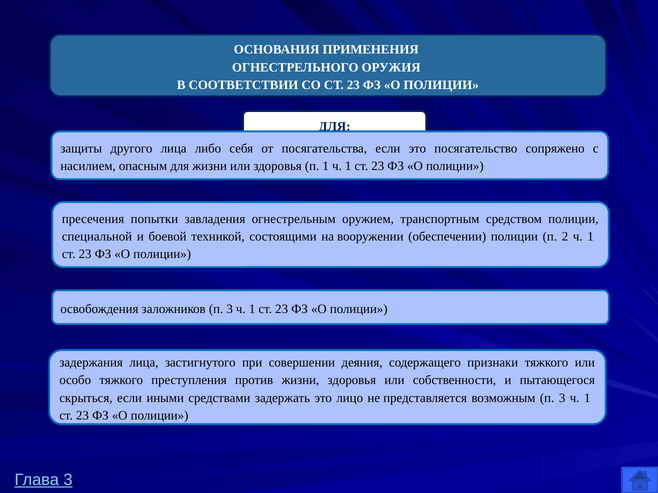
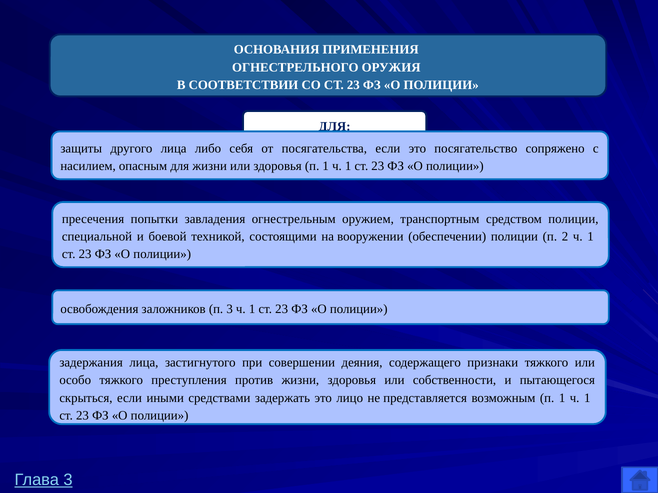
возможным п 3: 3 -> 1 (562, 398)
